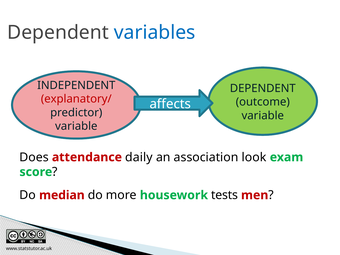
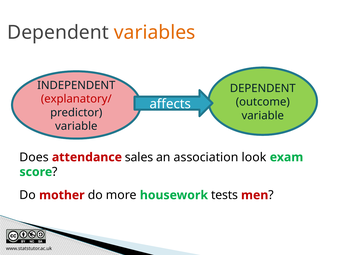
variables colour: blue -> orange (155, 32)
daily: daily -> sales (139, 157)
median: median -> mother (62, 195)
